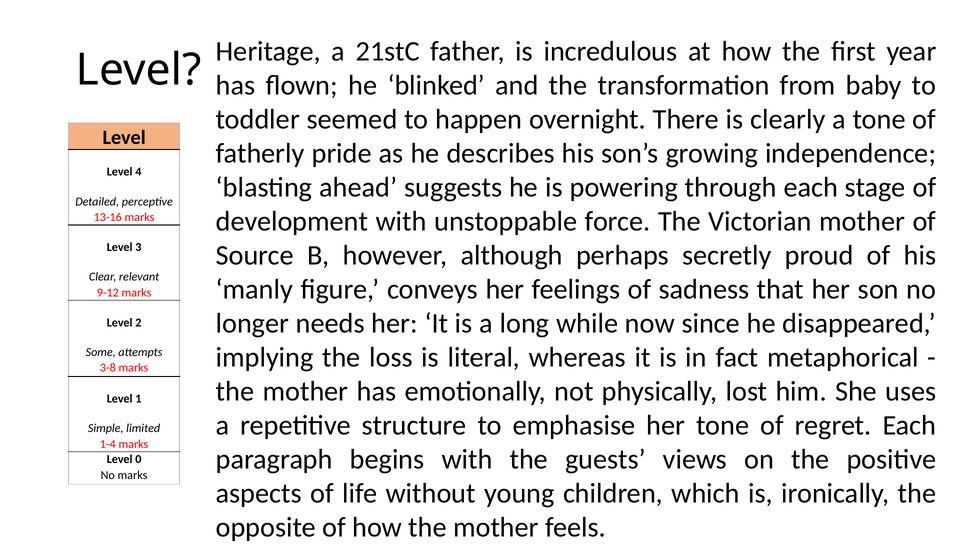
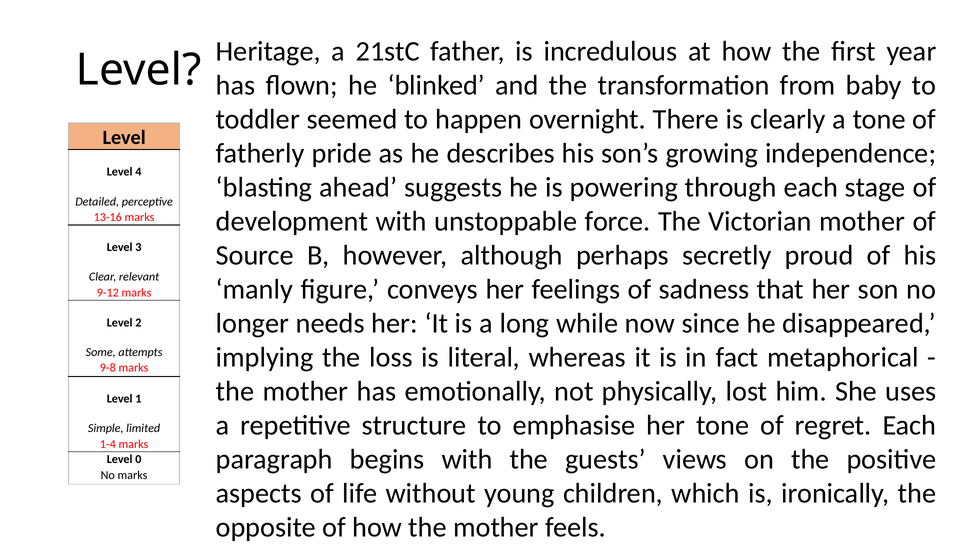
3-8: 3-8 -> 9-8 (108, 368)
